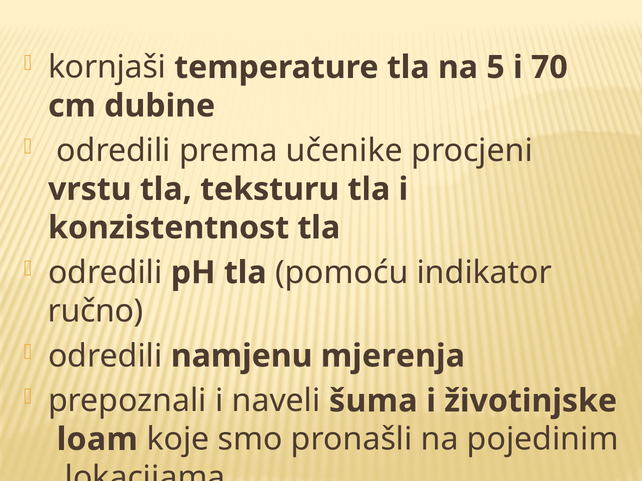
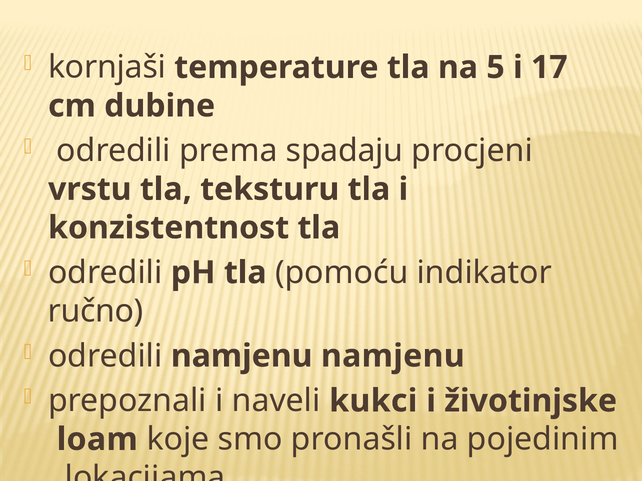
70: 70 -> 17 (549, 67)
učenike: učenike -> spadaju (345, 151)
namjenu mjerenja: mjerenja -> namjenu (393, 356)
šuma: šuma -> kukci (373, 401)
